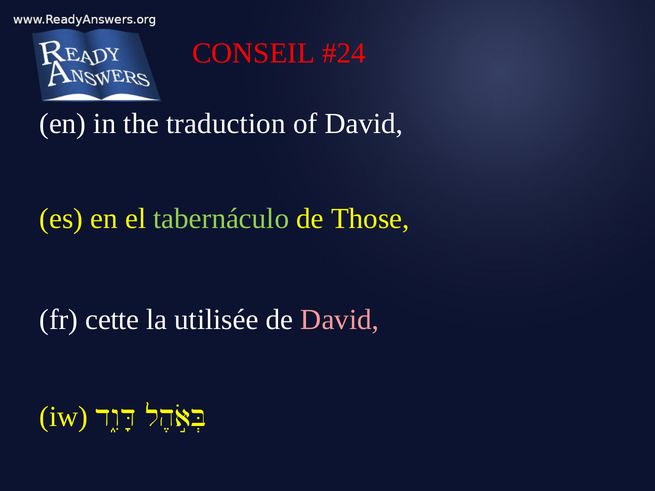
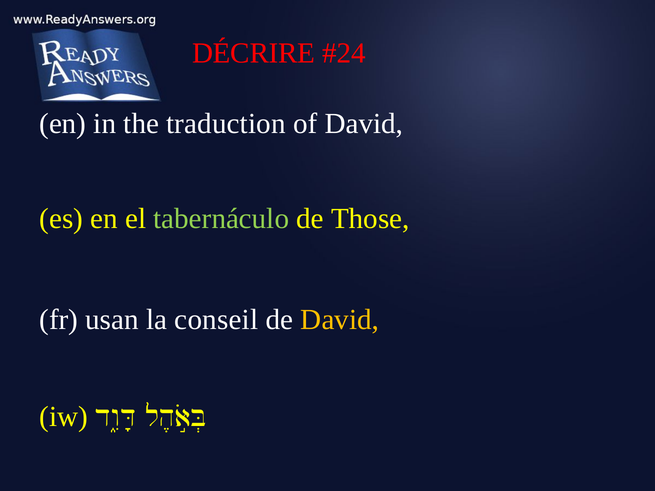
CONSEIL: CONSEIL -> DÉCRIRE (254, 53)
cette: cette -> usan (112, 320)
utilisée: utilisée -> conseil (216, 320)
David colour: pink -> yellow (340, 320)
